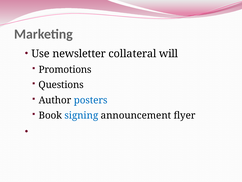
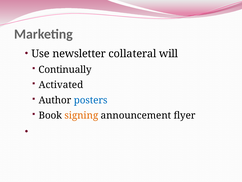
Promotions: Promotions -> Continually (65, 69)
Questions: Questions -> Activated (61, 85)
signing colour: blue -> orange (81, 115)
